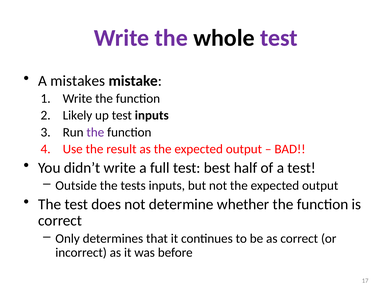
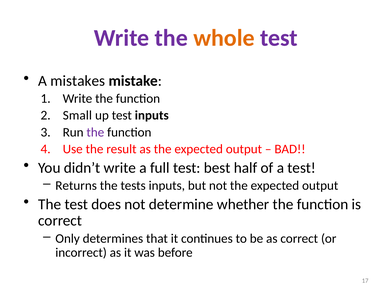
whole colour: black -> orange (224, 38)
Likely: Likely -> Small (77, 115)
Outside: Outside -> Returns (76, 186)
